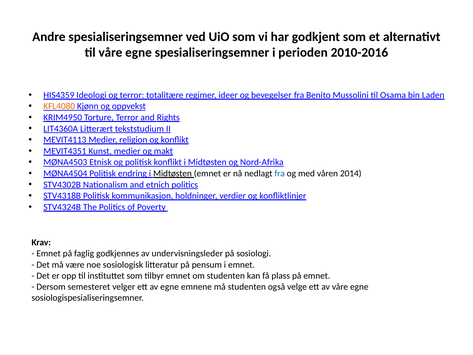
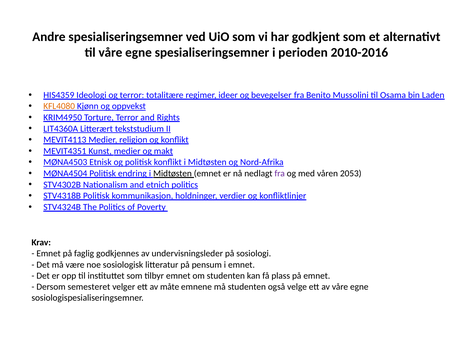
fra colour: blue -> purple (280, 173)
2014: 2014 -> 2053 (351, 173)
av egne: egne -> måte (170, 287)
